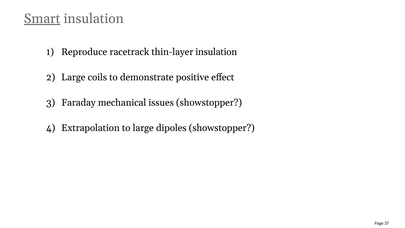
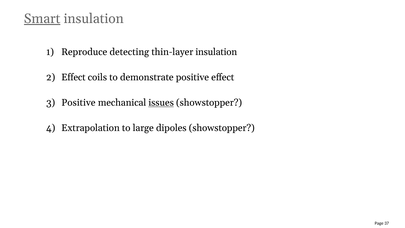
racetrack: racetrack -> detecting (129, 52)
Large: Large -> Effect (73, 77)
Faraday: Faraday -> Positive (78, 103)
issues underline: none -> present (161, 103)
